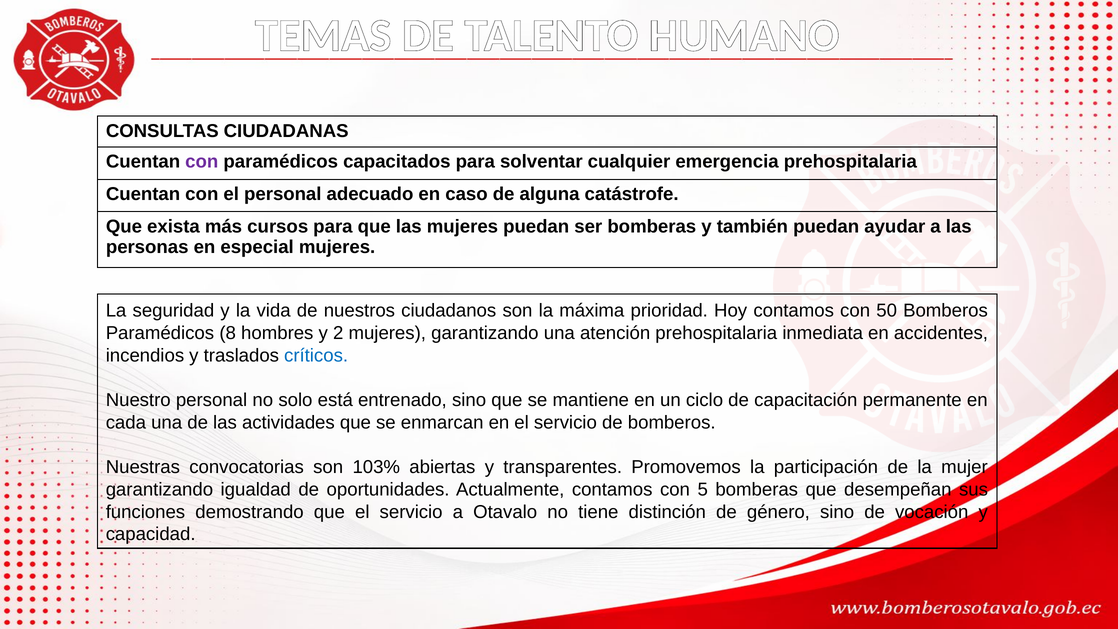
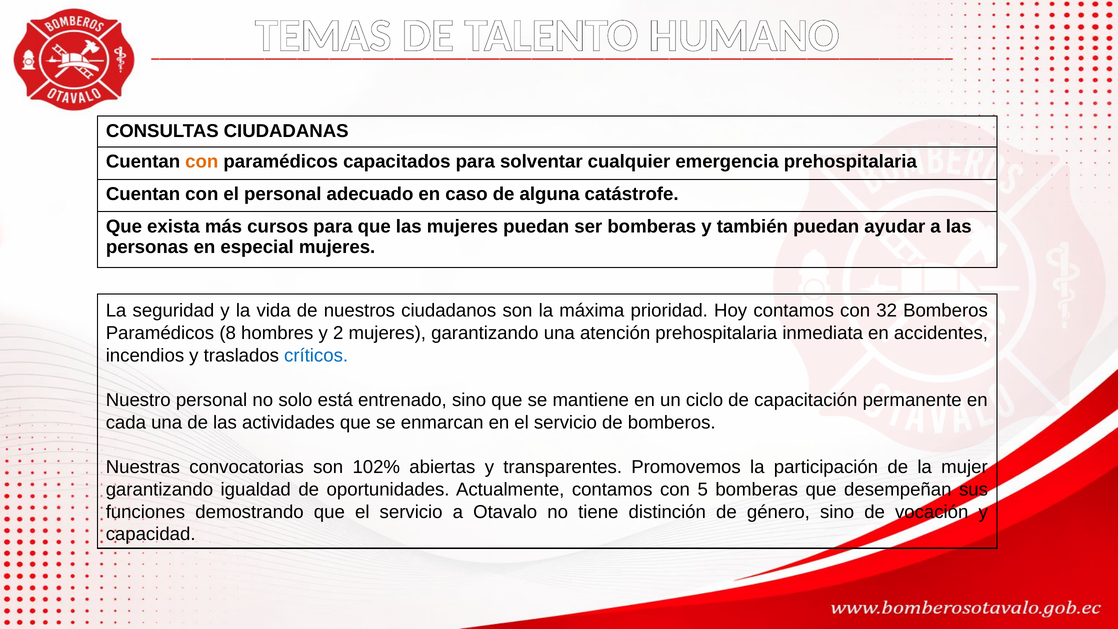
con colour: purple -> orange (202, 162)
50: 50 -> 32 (887, 311)
103%: 103% -> 102% (376, 467)
